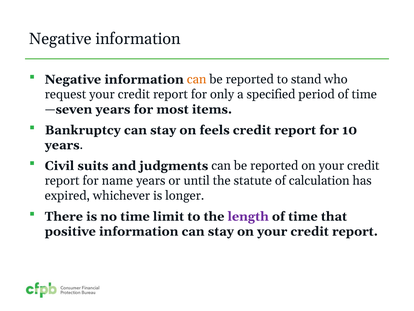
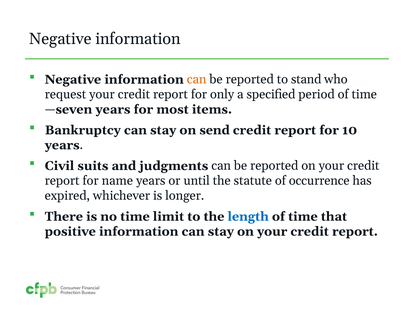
feels: feels -> send (215, 130)
calculation: calculation -> occurrence (319, 180)
length colour: purple -> blue (248, 216)
